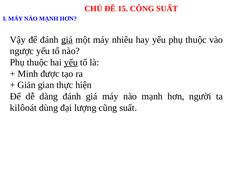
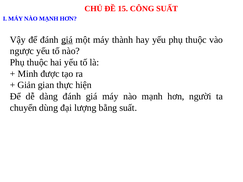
nhiêu: nhiêu -> thành (123, 40)
yếu underline: present -> none (71, 62)
kilôoát: kilôoát -> chuyển (23, 108)
cũng: cũng -> bằng (108, 108)
